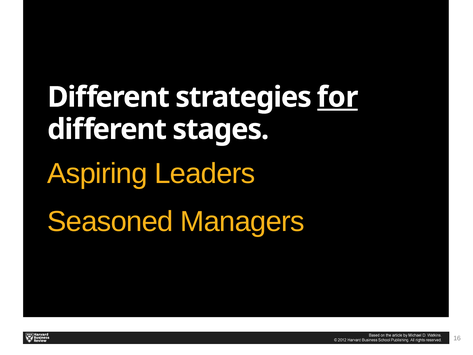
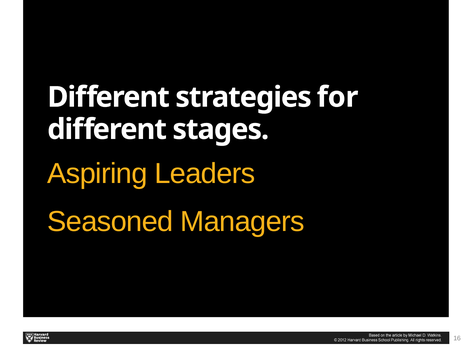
for underline: present -> none (338, 97)
